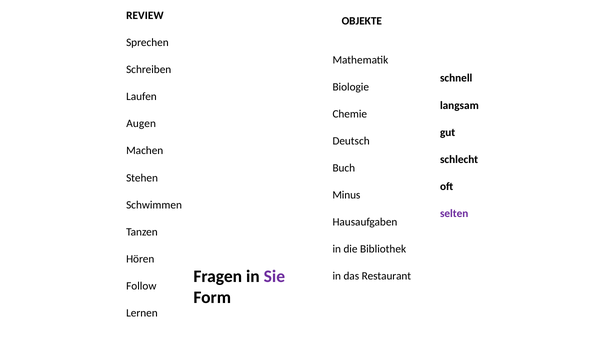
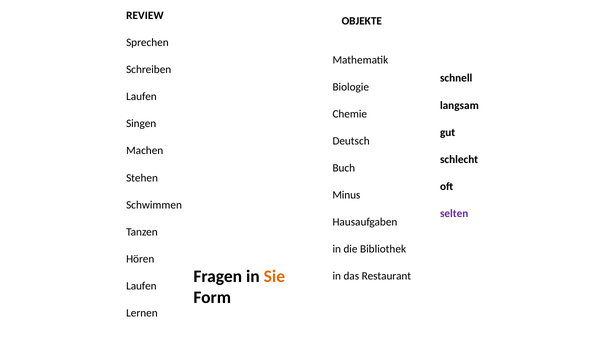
Augen: Augen -> Singen (141, 124)
Sie colour: purple -> orange (274, 276)
Follow: Follow -> Laufen (141, 286)
